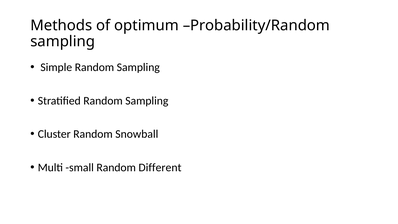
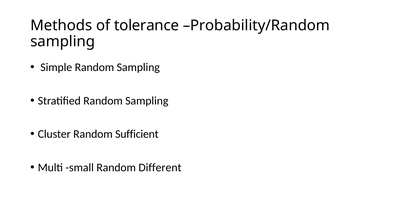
optimum: optimum -> tolerance (147, 25)
Snowball: Snowball -> Sufficient (137, 134)
